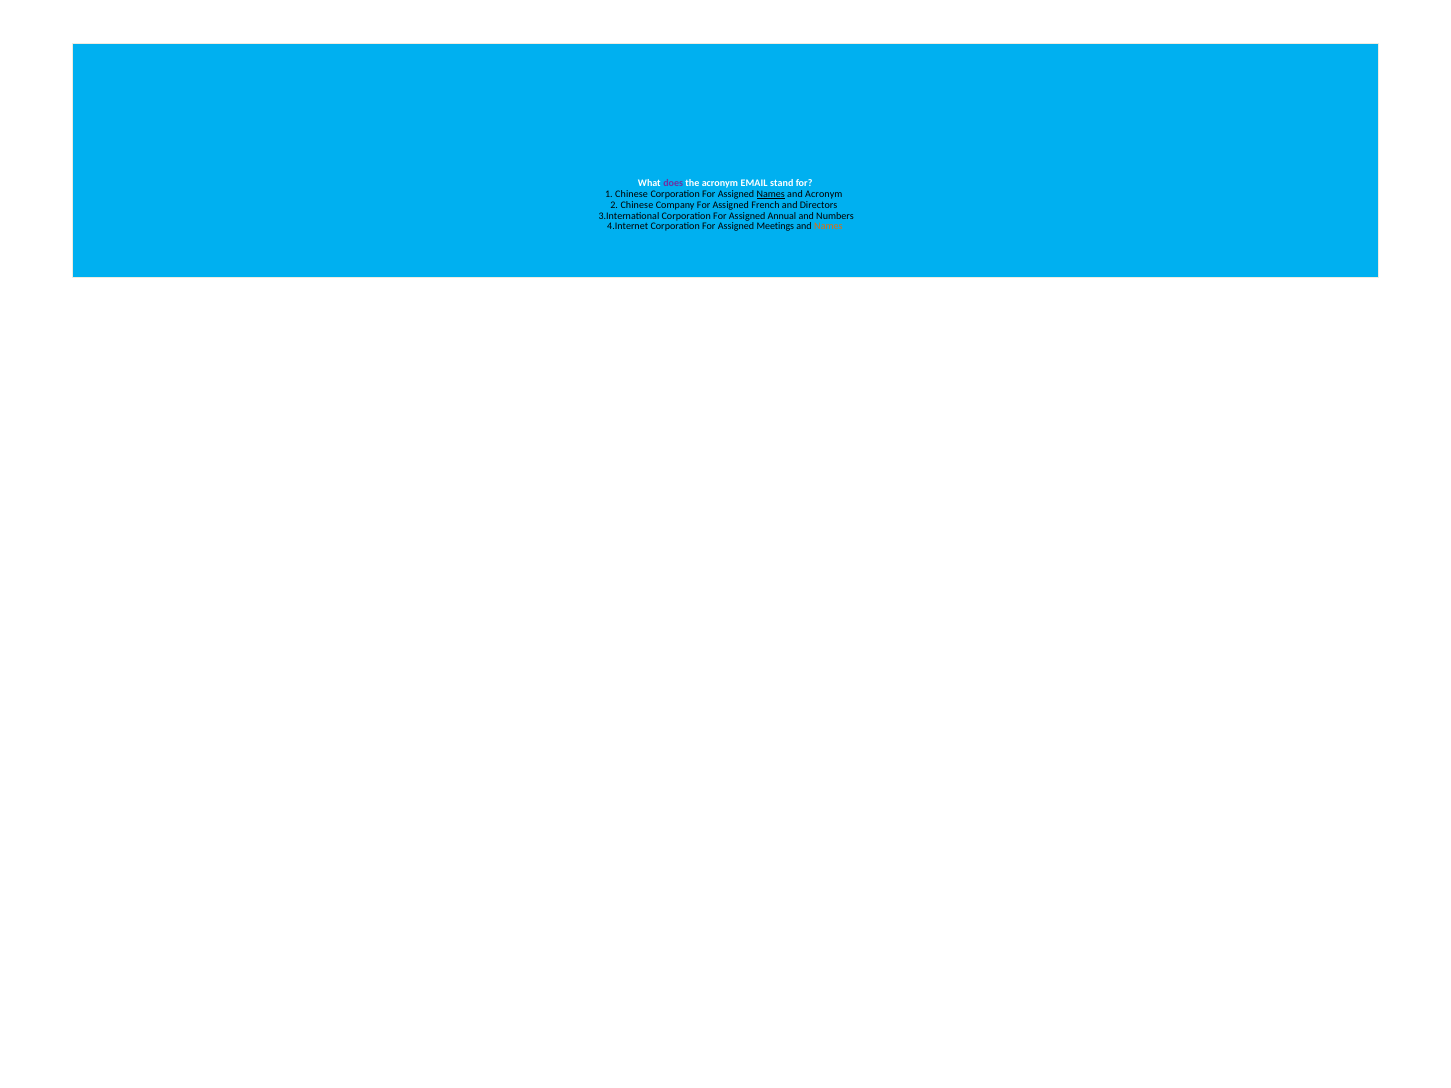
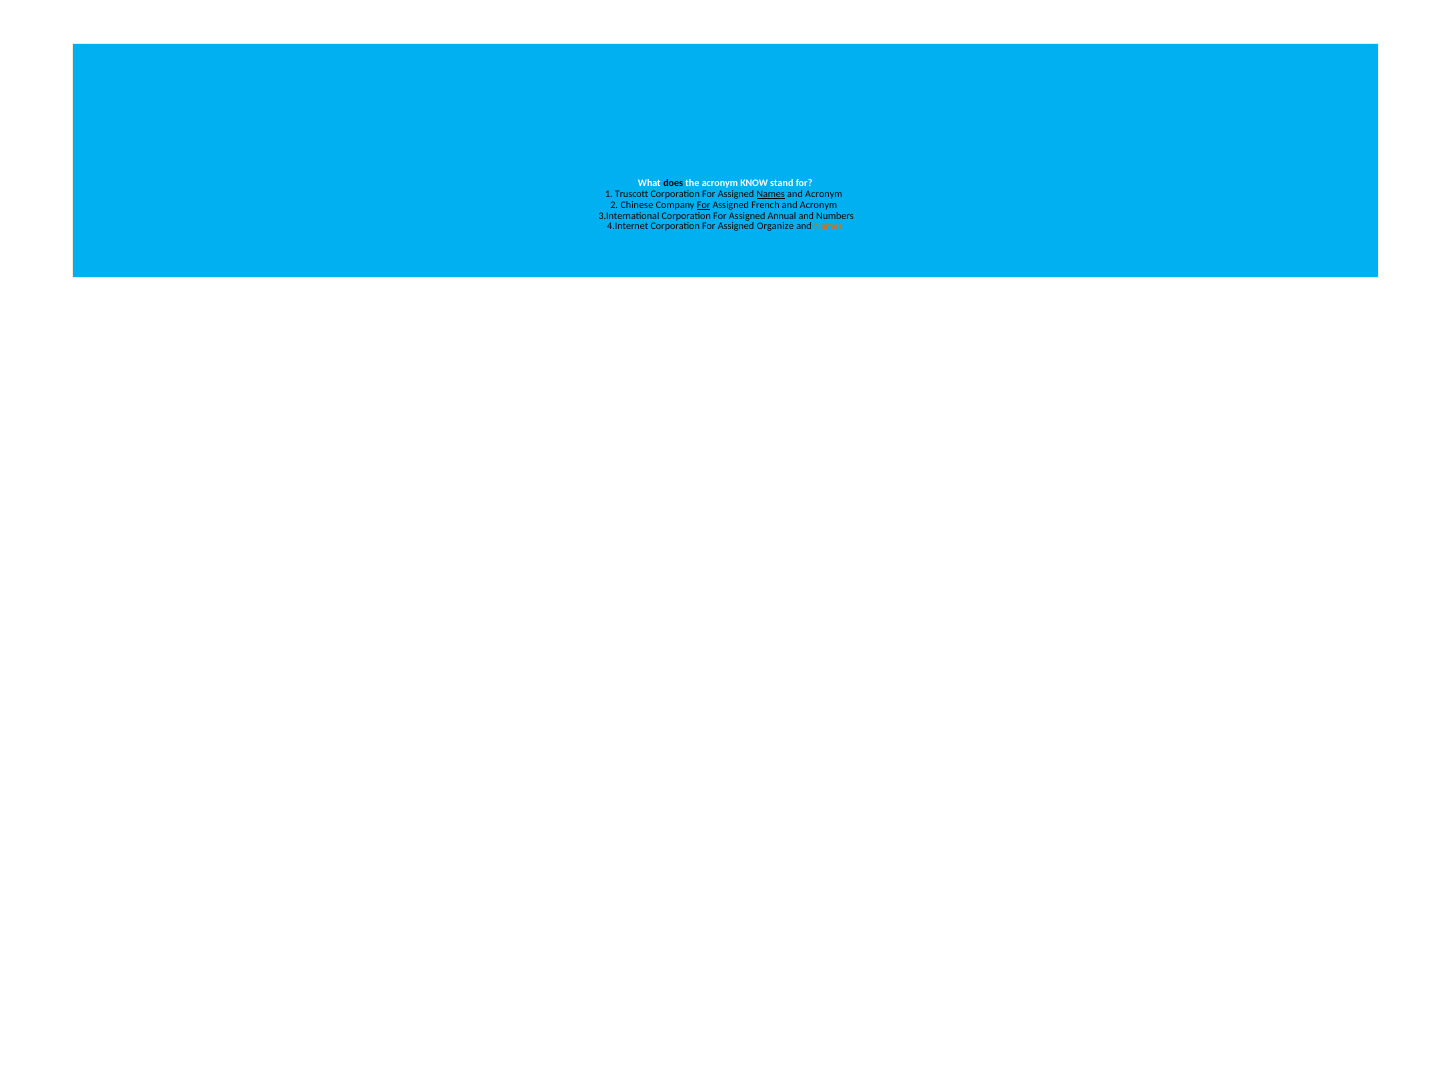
does colour: purple -> black (673, 183)
EMAIL: EMAIL -> KNOW (754, 183)
1 Chinese: Chinese -> Truscott (632, 194)
For underline: none -> present (704, 205)
Directors: Directors -> Acronym (819, 205)
Meetings: Meetings -> Organize (775, 227)
